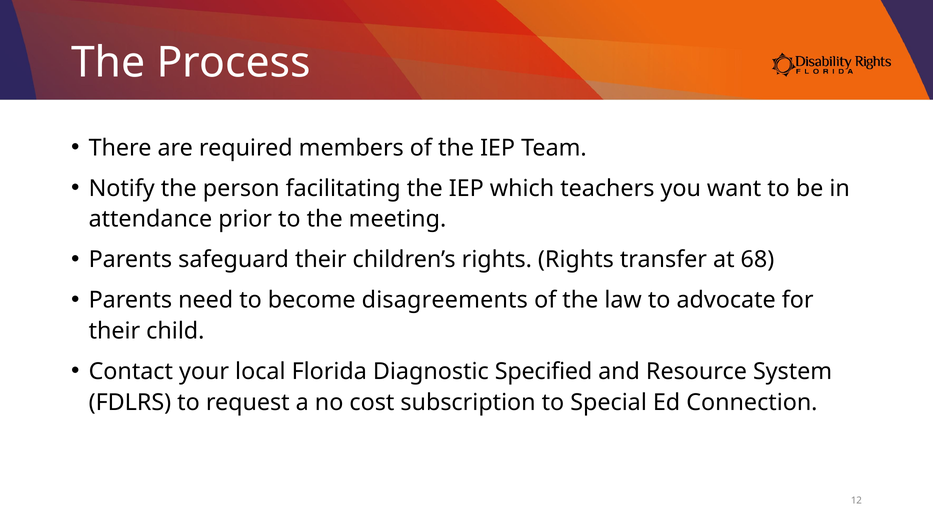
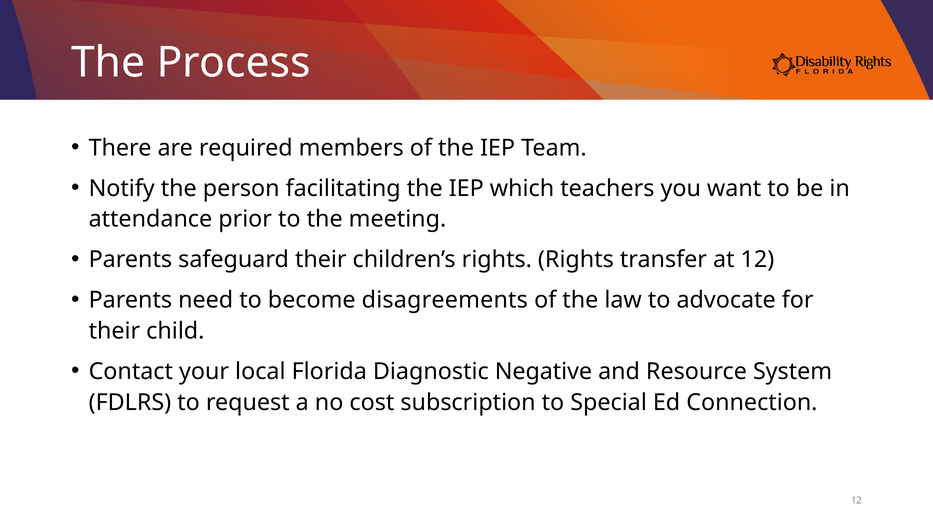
at 68: 68 -> 12 (757, 260)
Specified: Specified -> Negative (543, 371)
